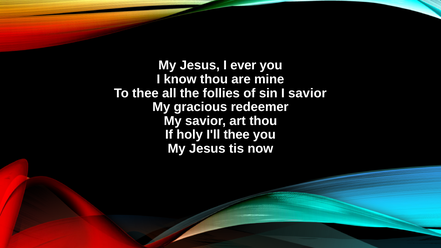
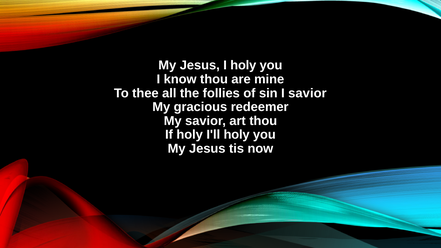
I ever: ever -> holy (243, 65)
I'll thee: thee -> holy (237, 135)
